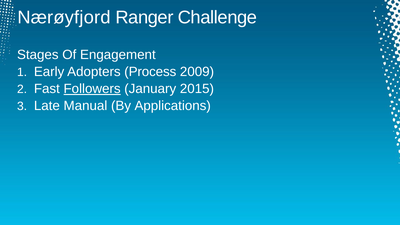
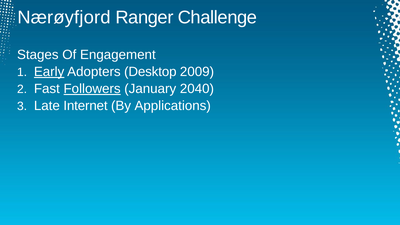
Early underline: none -> present (49, 72)
Process: Process -> Desktop (150, 72)
2015: 2015 -> 2040 (197, 89)
Manual: Manual -> Internet (86, 106)
